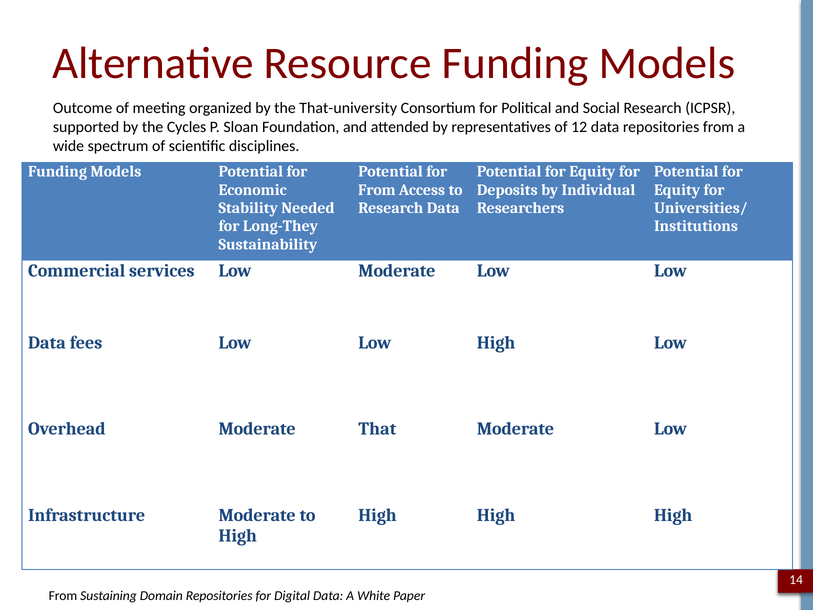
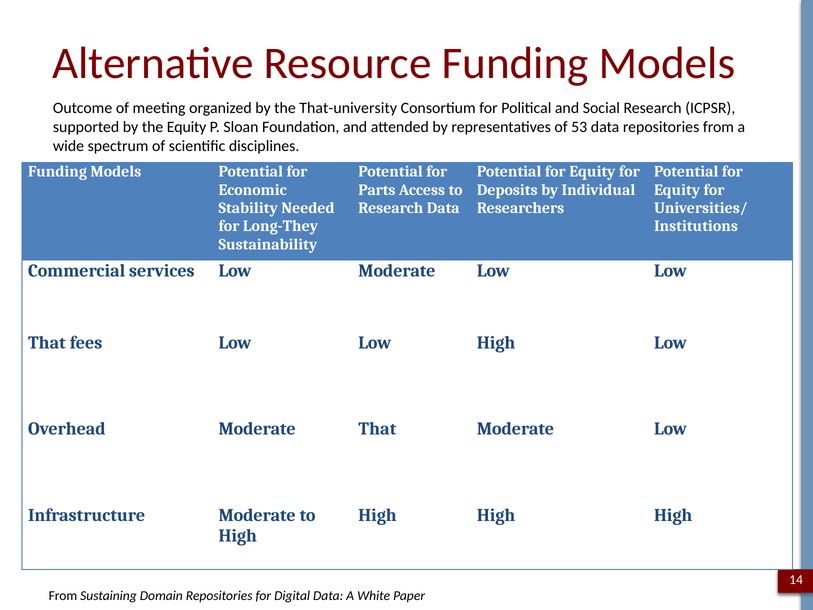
the Cycles: Cycles -> Equity (187, 127)
12: 12 -> 53 (579, 127)
From: From -> Parts (377, 190)
Data: Data -> That (47, 343)
